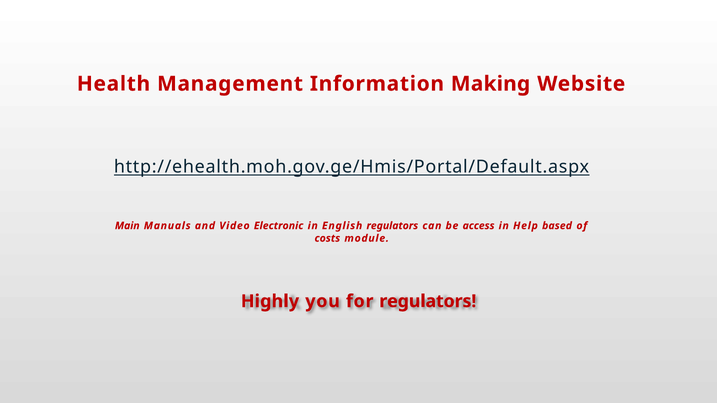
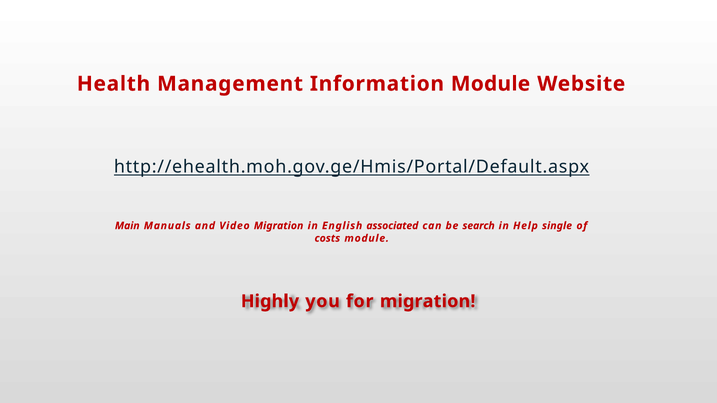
Information Making: Making -> Module (491, 84)
Video Electronic: Electronic -> Migration (279, 226)
English regulators: regulators -> associated (392, 226)
access: access -> search (479, 226)
based: based -> single (557, 226)
for regulators: regulators -> migration (428, 301)
